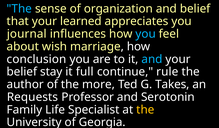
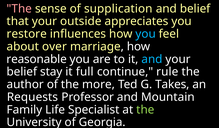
The colour: light blue -> pink (19, 9)
organization: organization -> supplication (118, 9)
learned: learned -> outside (81, 21)
journal: journal -> restore (27, 34)
wish: wish -> over (54, 47)
conclusion: conclusion -> reasonable (37, 59)
Serotonin: Serotonin -> Mountain (168, 97)
the colour: yellow -> light green (145, 110)
